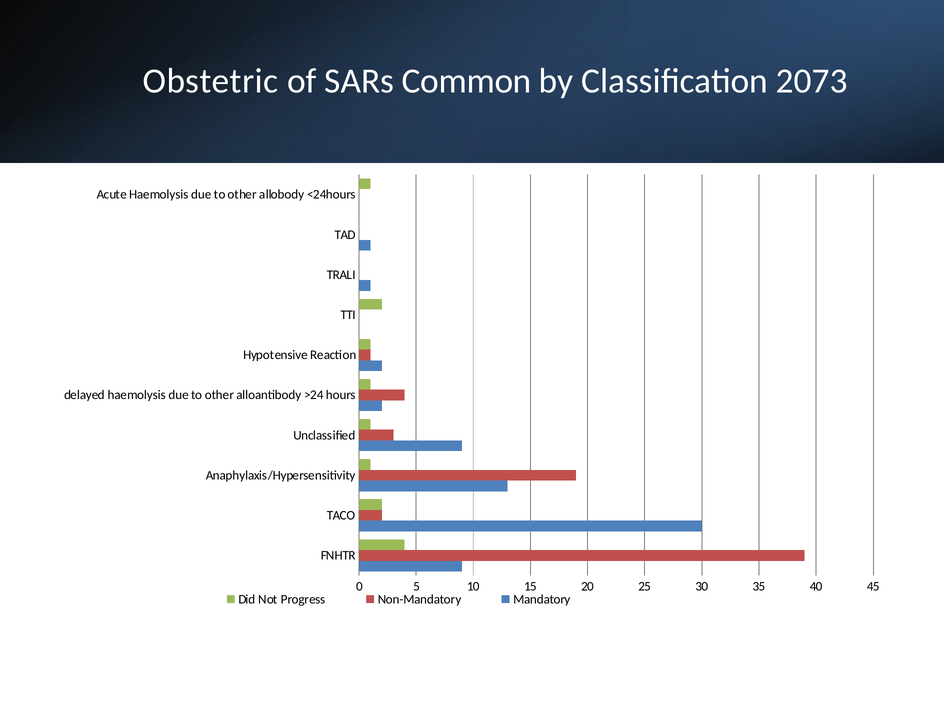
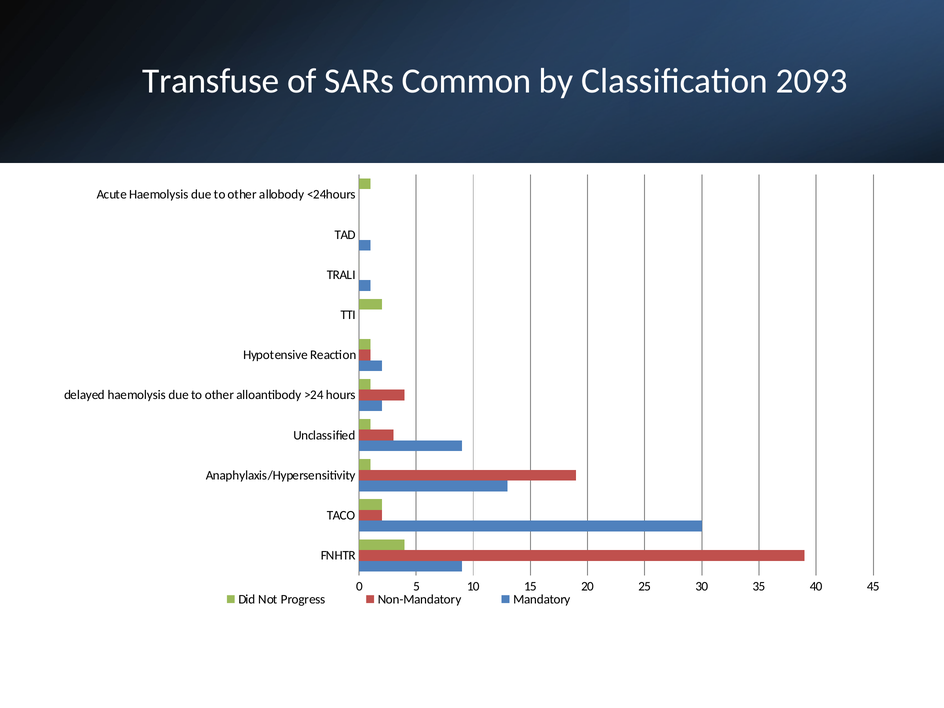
Obstetric: Obstetric -> Transfuse (211, 81)
2073: 2073 -> 2093 (812, 81)
